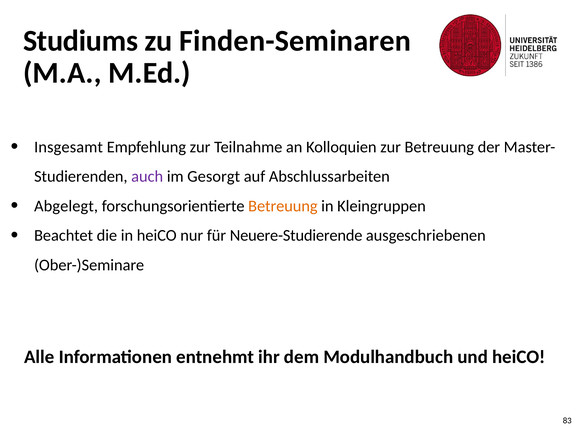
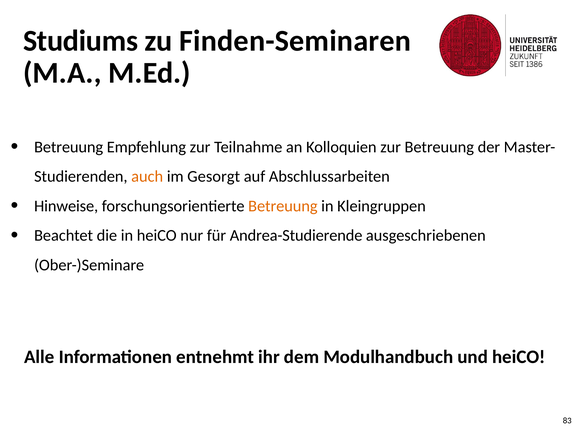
Insgesamt: Insgesamt -> Betreuung (69, 147)
auch colour: purple -> orange (147, 176)
Abgelegt: Abgelegt -> Hinweise (66, 206)
Neuere-Studierende: Neuere-Studierende -> Andrea-Studierende (296, 235)
